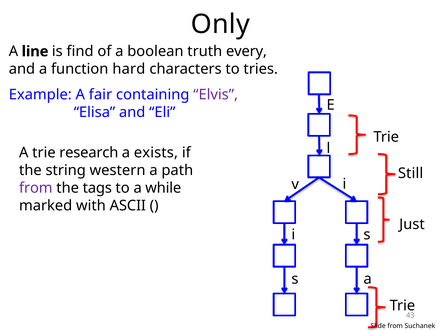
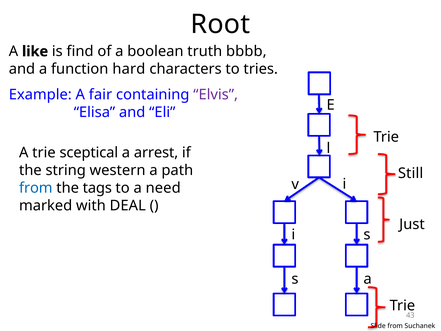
Only: Only -> Root (220, 24)
line: line -> like (35, 51)
every: every -> bbbb (246, 51)
research: research -> sceptical (89, 153)
exists: exists -> arrest (156, 153)
from colour: purple -> blue (36, 188)
while: while -> need (163, 188)
ASCII: ASCII -> DEAL (128, 206)
